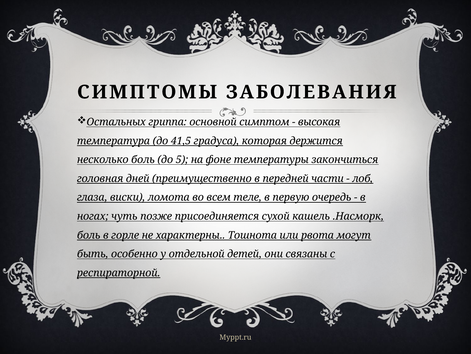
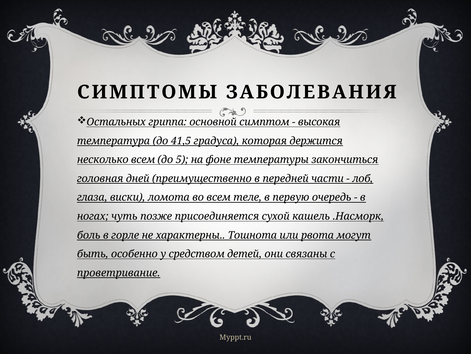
несколько боль: боль -> всем (143, 159)
отдельной: отдельной -> средством (197, 254)
респираторной: респираторной -> проветривание (119, 272)
